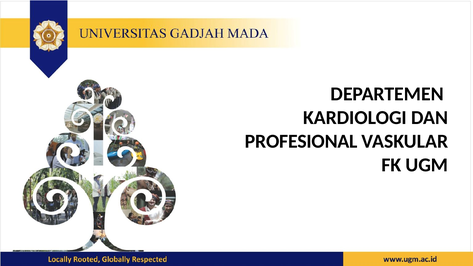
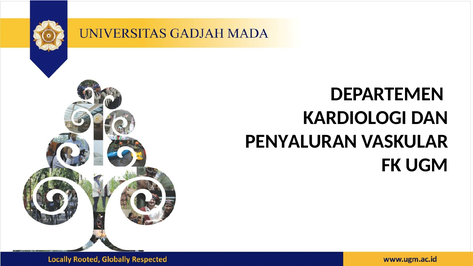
PROFESIONAL: PROFESIONAL -> PENYALURAN (301, 141)
